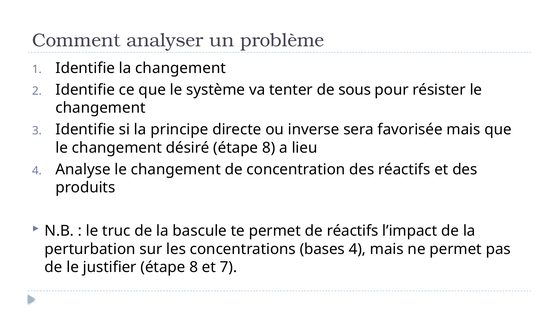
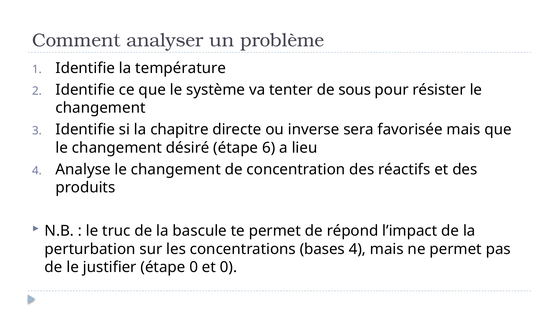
la changement: changement -> température (181, 68)
principe: principe -> chapitre (179, 130)
désiré étape 8: 8 -> 6 (269, 148)
de réactifs: réactifs -> répond (353, 231)
justifier étape 8: 8 -> 0 (194, 268)
et 7: 7 -> 0 (229, 268)
